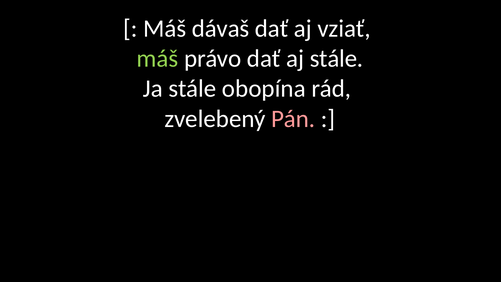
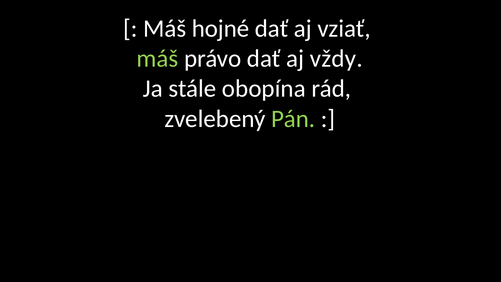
dávaš: dávaš -> hojné (221, 29)
aj stále: stále -> vždy (336, 59)
Pán colour: pink -> light green (293, 119)
